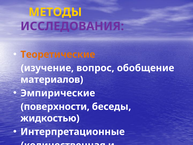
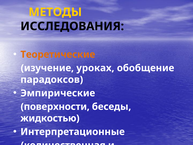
ИССЛЕДОВАНИЯ colour: purple -> black (72, 26)
вопрос: вопрос -> уроках (95, 68)
материалов: материалов -> парадоксов (52, 79)
